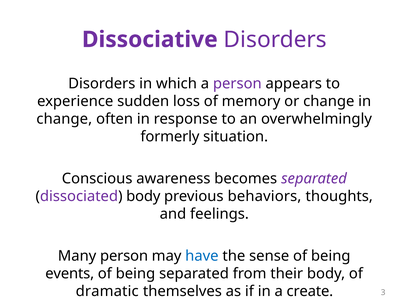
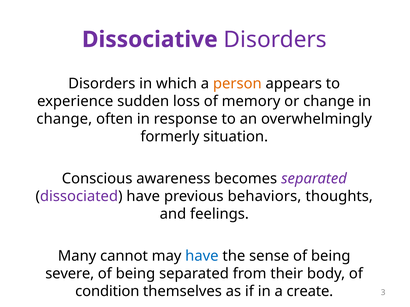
person colour: purple -> orange (237, 84)
dissociated body: body -> have (143, 197)
Many person: person -> cannot (124, 256)
events: events -> severe (70, 274)
dramatic: dramatic -> condition (107, 292)
